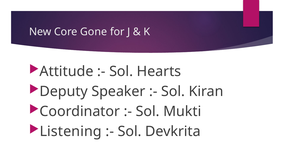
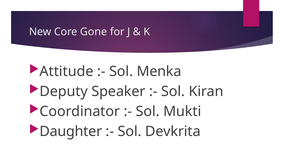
Hearts: Hearts -> Menka (159, 71)
Listening: Listening -> Daughter (71, 131)
